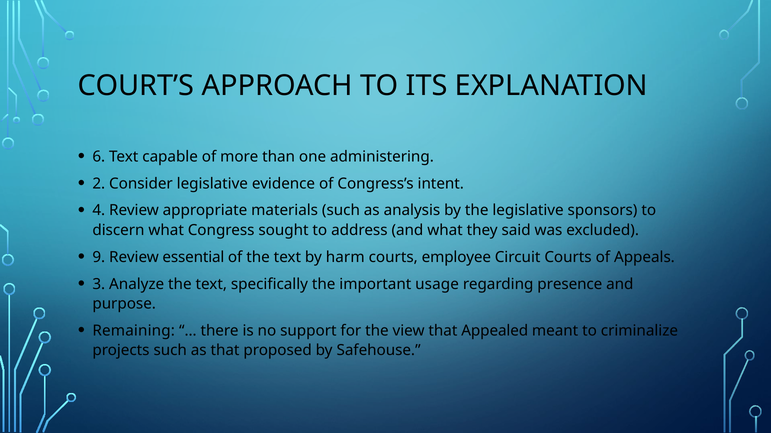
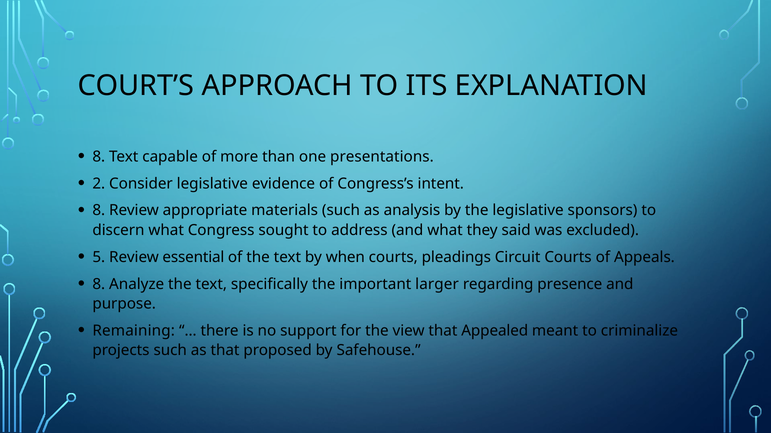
6: 6 -> 8 (99, 157)
administering: administering -> presentations (382, 157)
4: 4 -> 8 (99, 211)
9: 9 -> 5 (99, 258)
harm: harm -> when (345, 258)
employee: employee -> pleadings (456, 258)
3: 3 -> 8 (99, 284)
usage: usage -> larger (437, 284)
